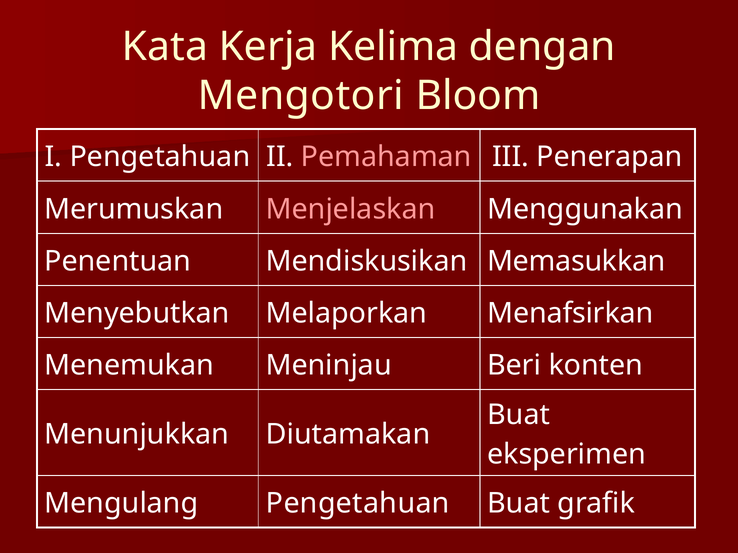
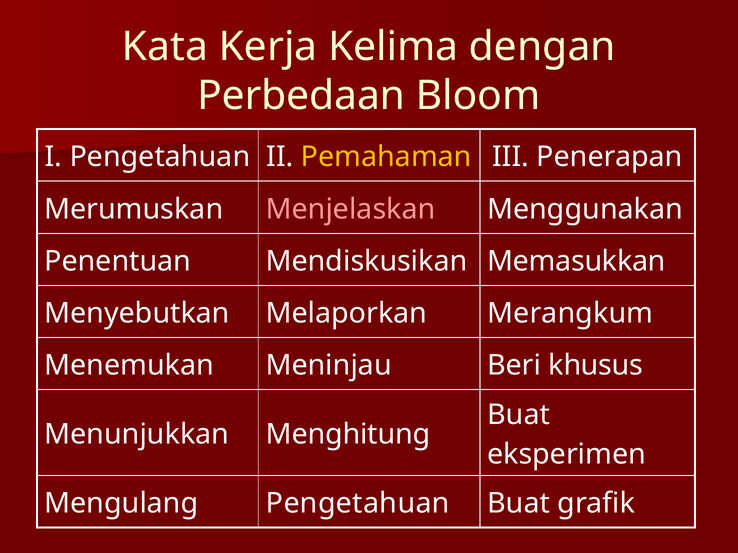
Mengotori: Mengotori -> Perbedaan (301, 96)
Pemahaman colour: pink -> yellow (386, 157)
Menafsirkan: Menafsirkan -> Merangkum (570, 314)
konten: konten -> khusus (596, 366)
Diutamakan: Diutamakan -> Menghitung (348, 435)
